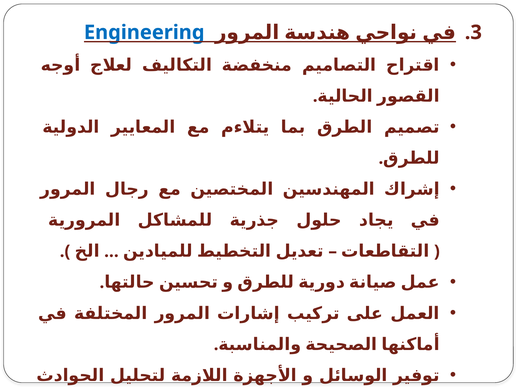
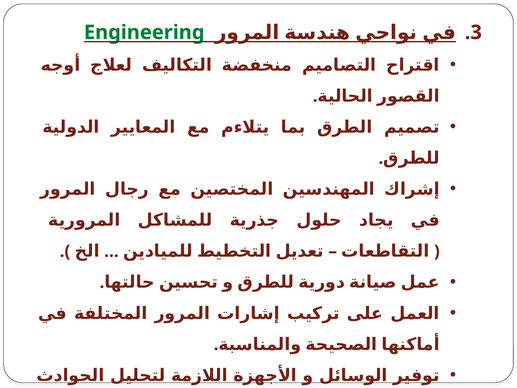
Engineering colour: blue -> green (144, 32)
